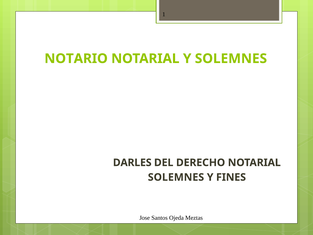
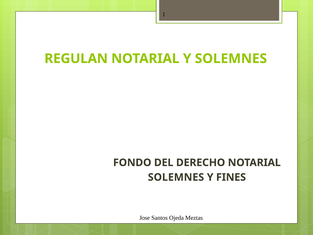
NOTARIO: NOTARIO -> REGULAN (76, 59)
DARLES: DARLES -> FONDO (132, 162)
